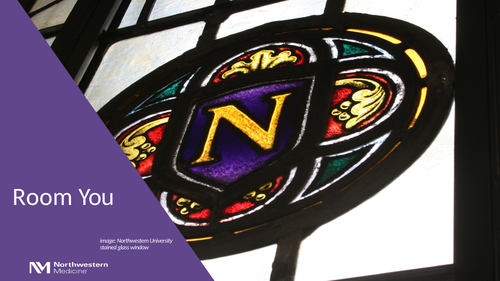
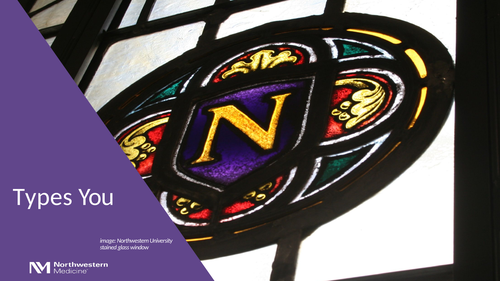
Room: Room -> Types (43, 197)
